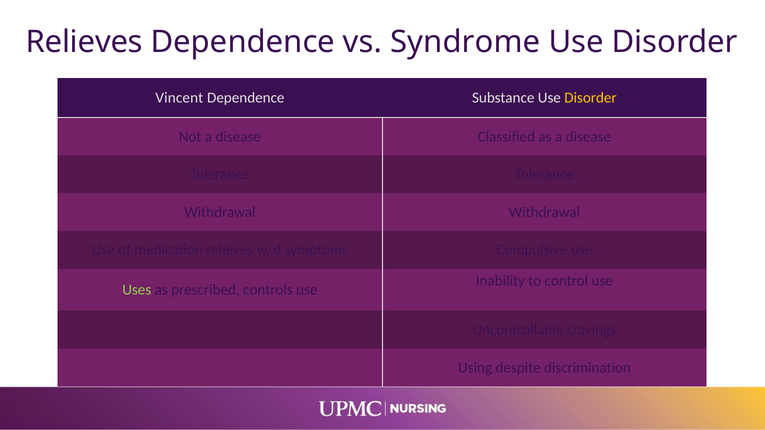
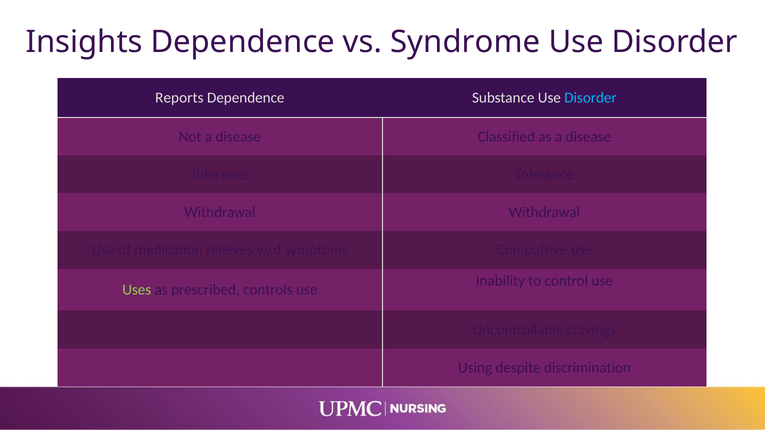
Relieves: Relieves -> Insights (84, 42)
Vincent: Vincent -> Reports (179, 98)
Disorder colour: yellow -> light blue (591, 98)
